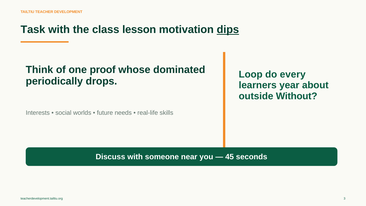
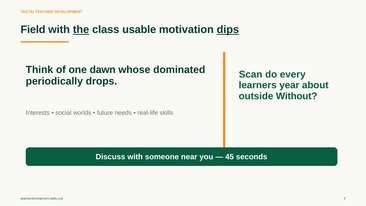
Task: Task -> Field (33, 30)
the underline: none -> present (81, 30)
lesson: lesson -> usable (139, 30)
proof: proof -> dawn (103, 70)
Loop: Loop -> Scan (251, 74)
